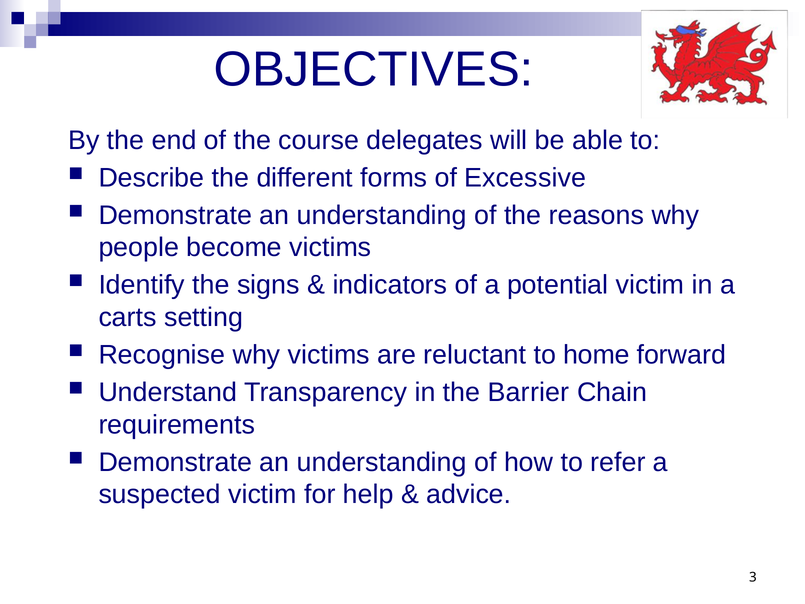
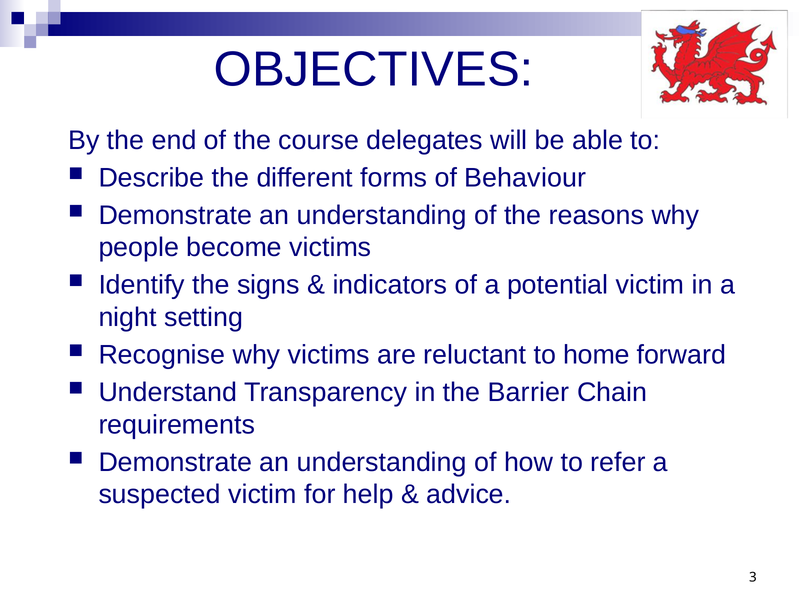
Excessive: Excessive -> Behaviour (525, 178)
carts: carts -> night (128, 317)
